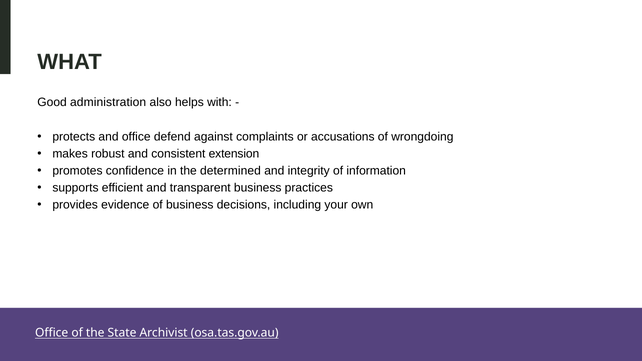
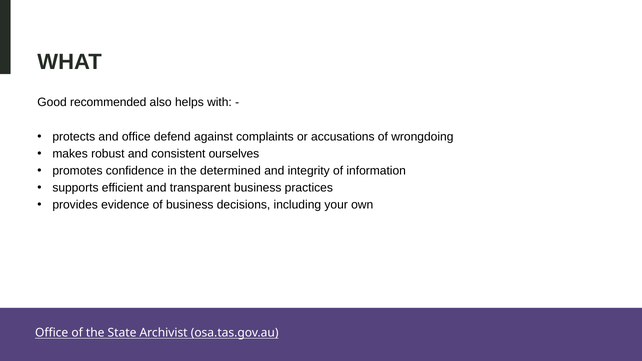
administration: administration -> recommended (108, 103)
extension: extension -> ourselves (234, 154)
